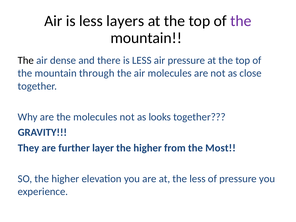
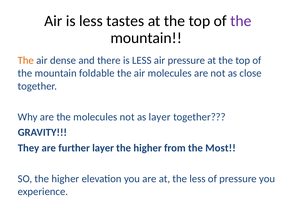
layers: layers -> tastes (125, 21)
The colour: black -> orange (26, 60)
through: through -> foldable (97, 73)
as looks: looks -> layer (160, 117)
